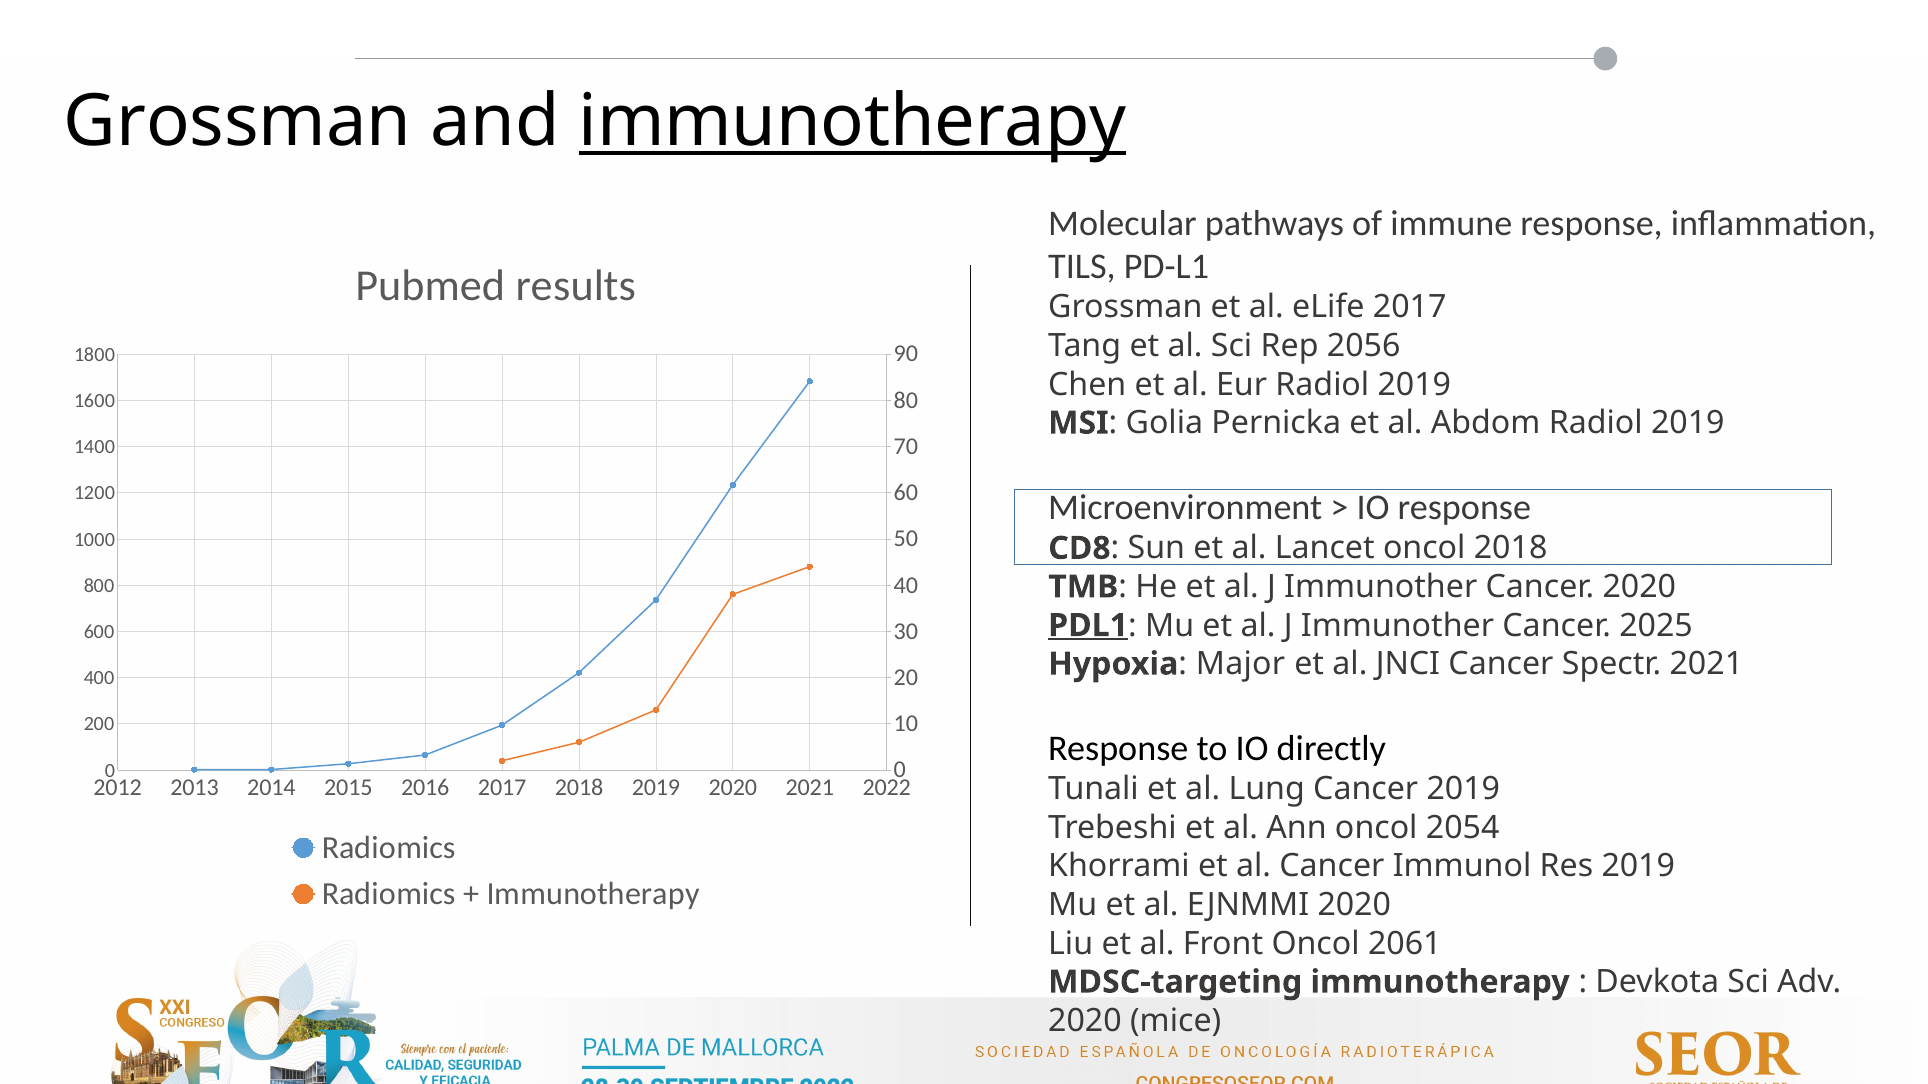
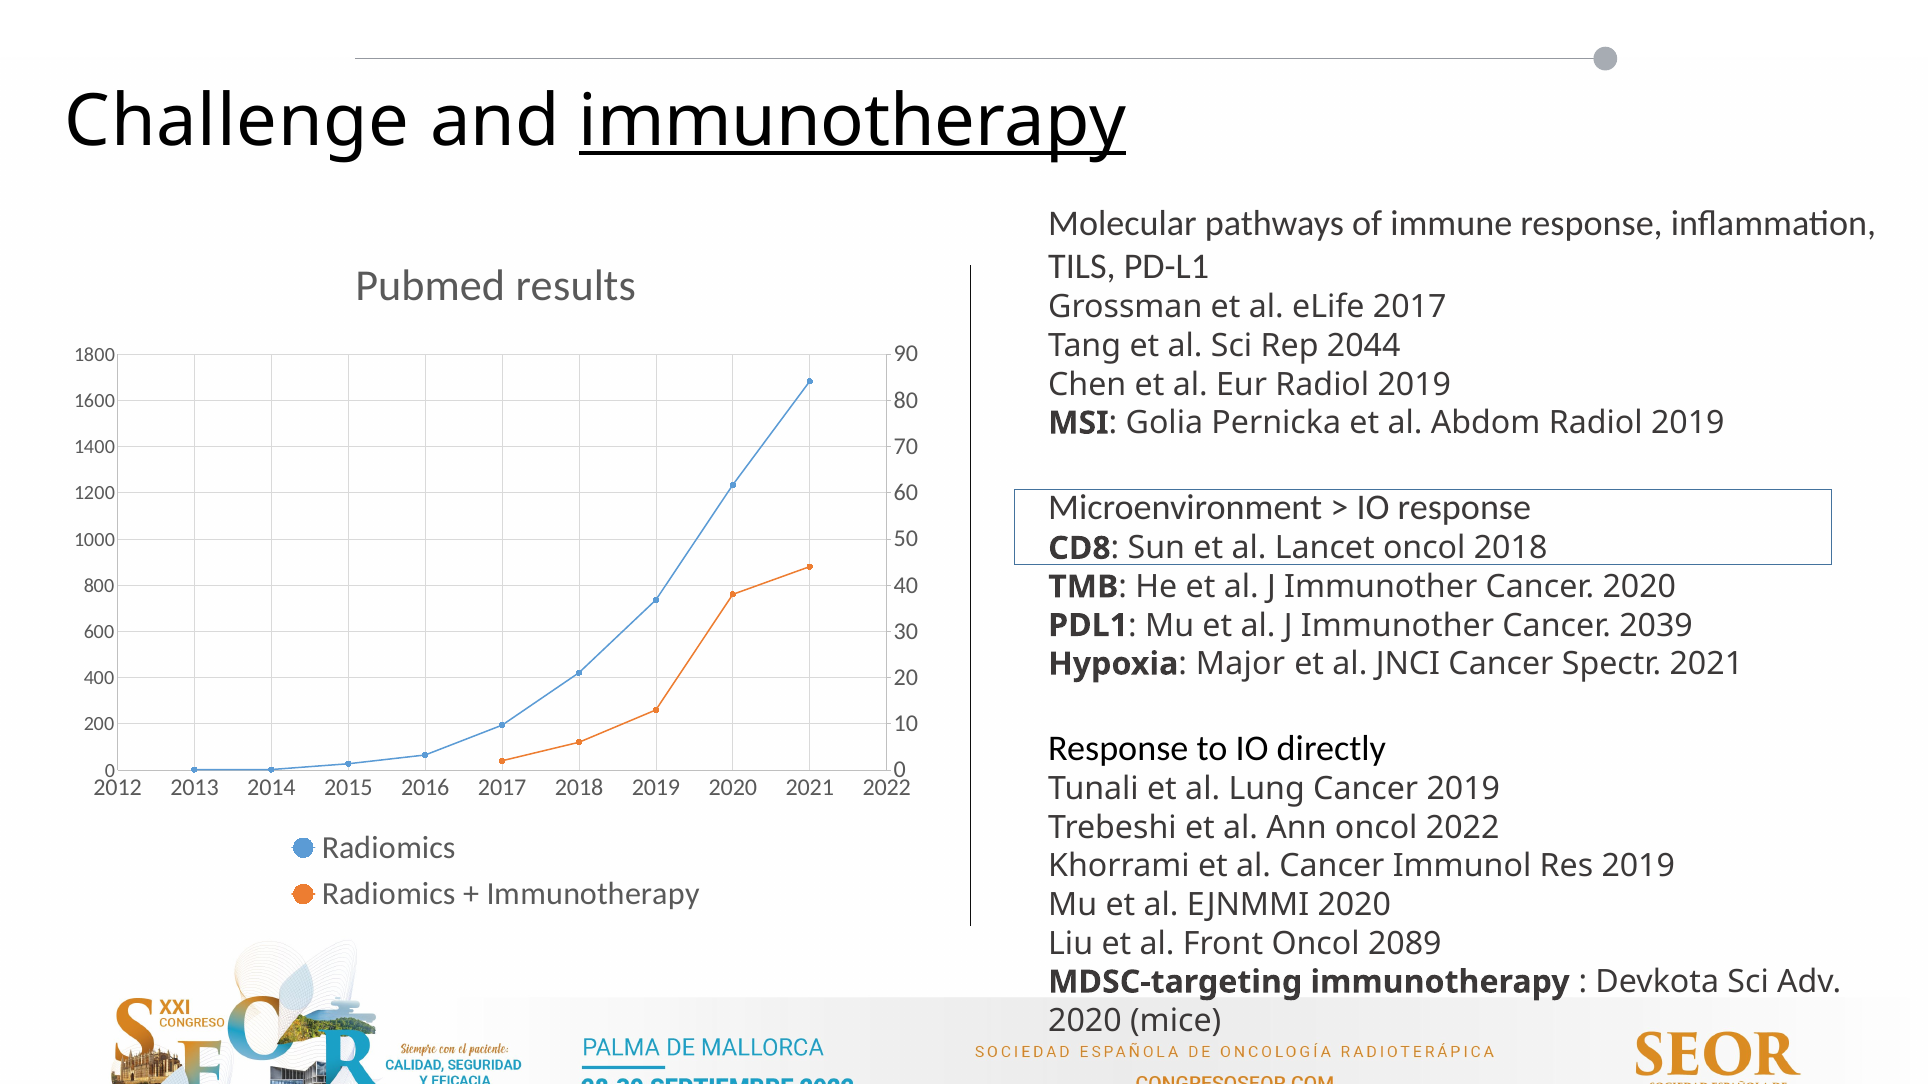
Grossman: Grossman -> Challenge (237, 122)
2056: 2056 -> 2044 (1364, 346)
PDL1 underline: present -> none (1088, 626)
2025: 2025 -> 2039 (1656, 626)
oncol 2054: 2054 -> 2022 (1463, 828)
2061: 2061 -> 2089 (1405, 944)
